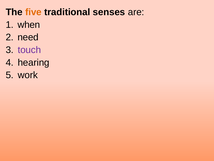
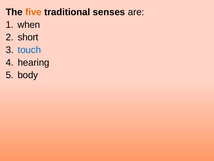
need: need -> short (28, 37)
touch colour: purple -> blue (29, 50)
work: work -> body (28, 75)
